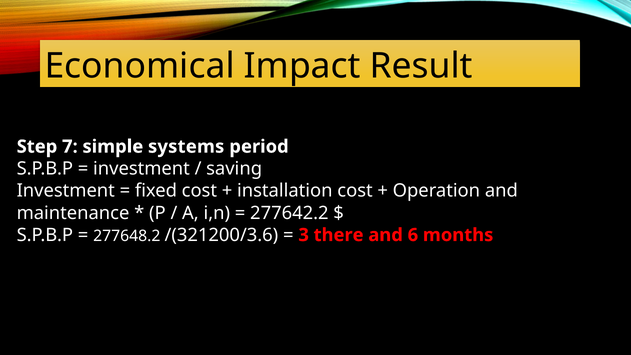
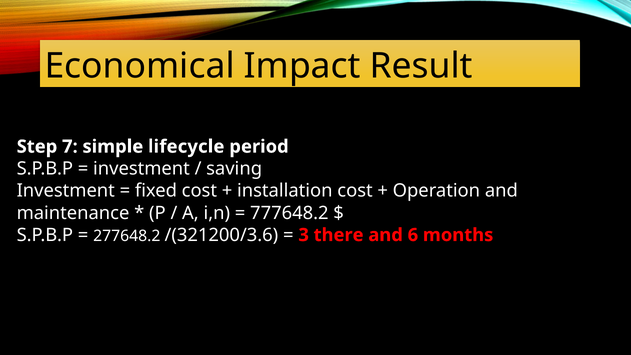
systems: systems -> lifecycle (186, 147)
277642.2: 277642.2 -> 777648.2 (289, 213)
